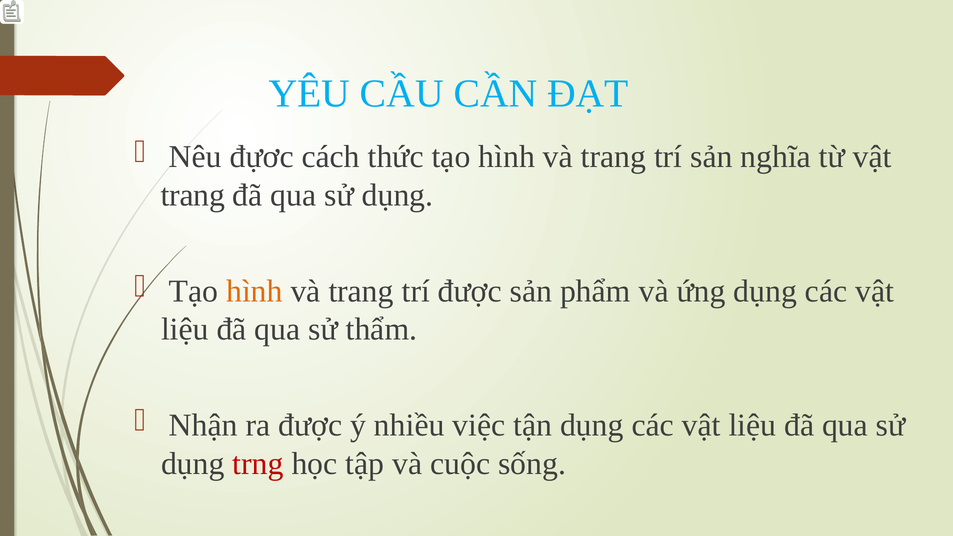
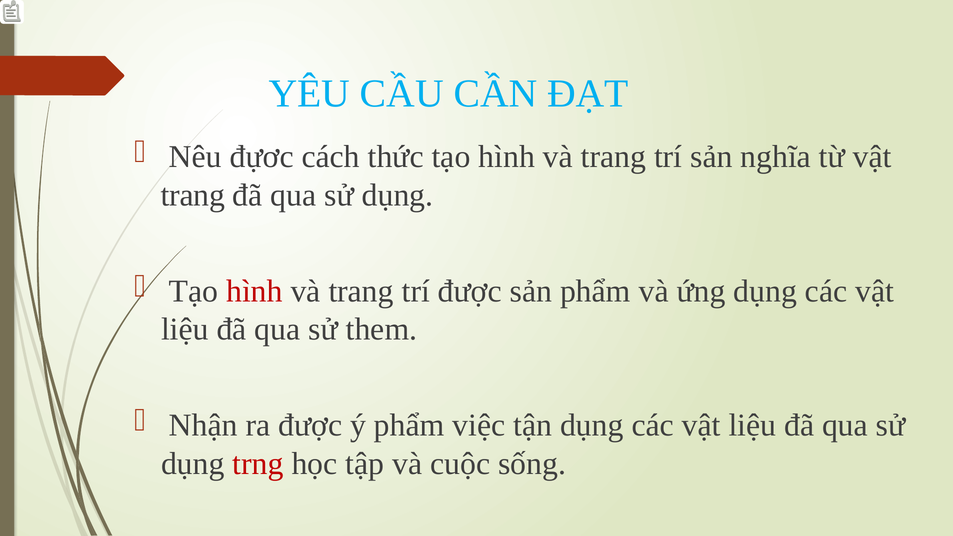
hình colour: orange -> red (254, 291)
thẩm: thẩm -> them (381, 329)
ý nhiều: nhiều -> phẩm (409, 426)
